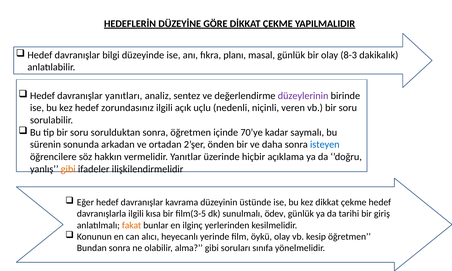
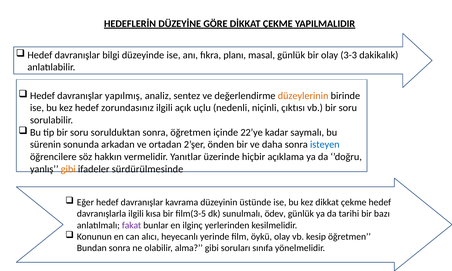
8-3: 8-3 -> 3-3 (349, 55)
yanıtları: yanıtları -> yapılmış (124, 96)
düzeylerinin colour: purple -> orange (303, 96)
veren: veren -> çıktısı (293, 108)
70’ye: 70’ye -> 22’ye (252, 132)
ilişkilendirmelidir: ilişkilendirmelidir -> sürdürülmesinde (148, 169)
giriş: giriş -> bazı (382, 214)
fakat colour: orange -> purple (132, 225)
